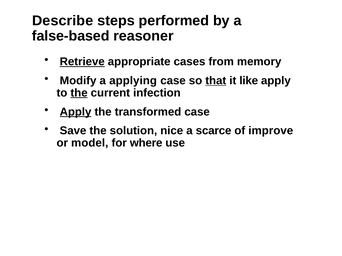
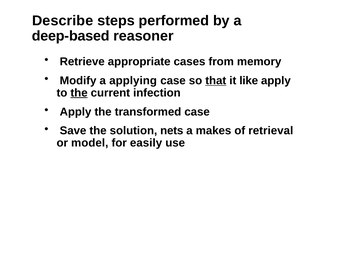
false-based: false-based -> deep-based (71, 36)
Retrieve underline: present -> none (82, 62)
Apply underline: present -> none (76, 112)
nice: nice -> nets (172, 131)
scarce: scarce -> makes (214, 131)
improve: improve -> retrieval (271, 131)
where: where -> easily (146, 143)
